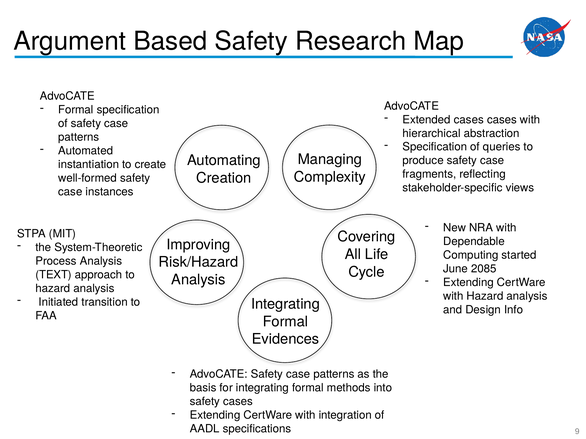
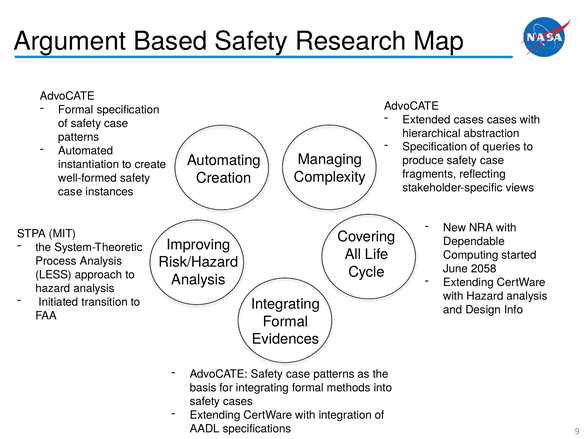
2085: 2085 -> 2058 (484, 269)
TEXT: TEXT -> LESS (54, 275)
